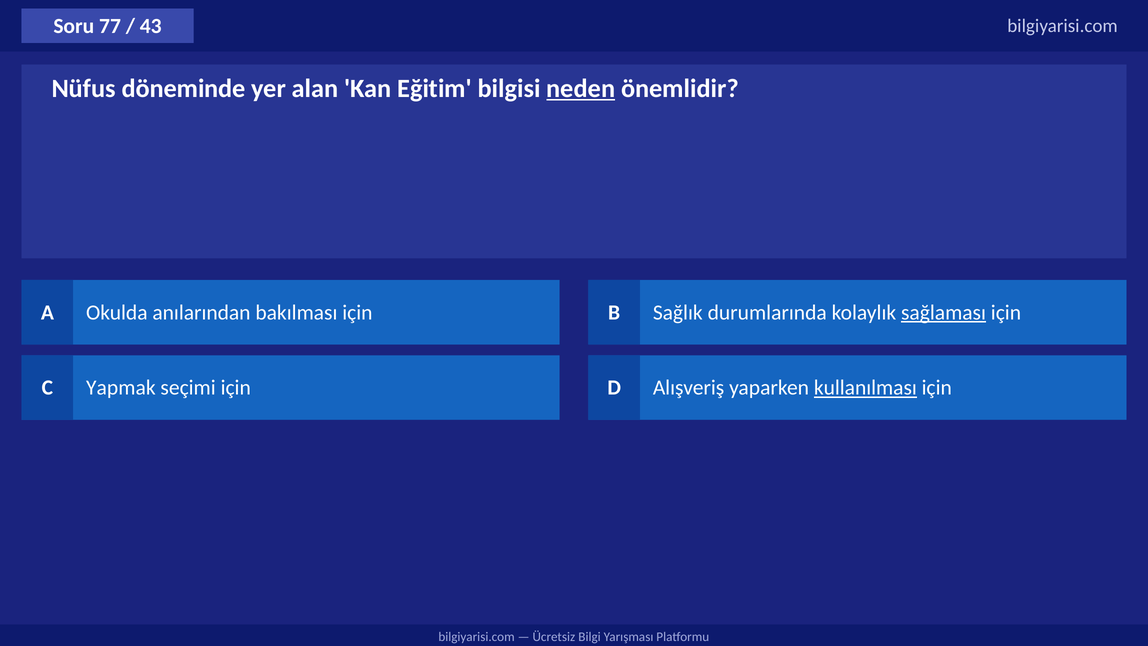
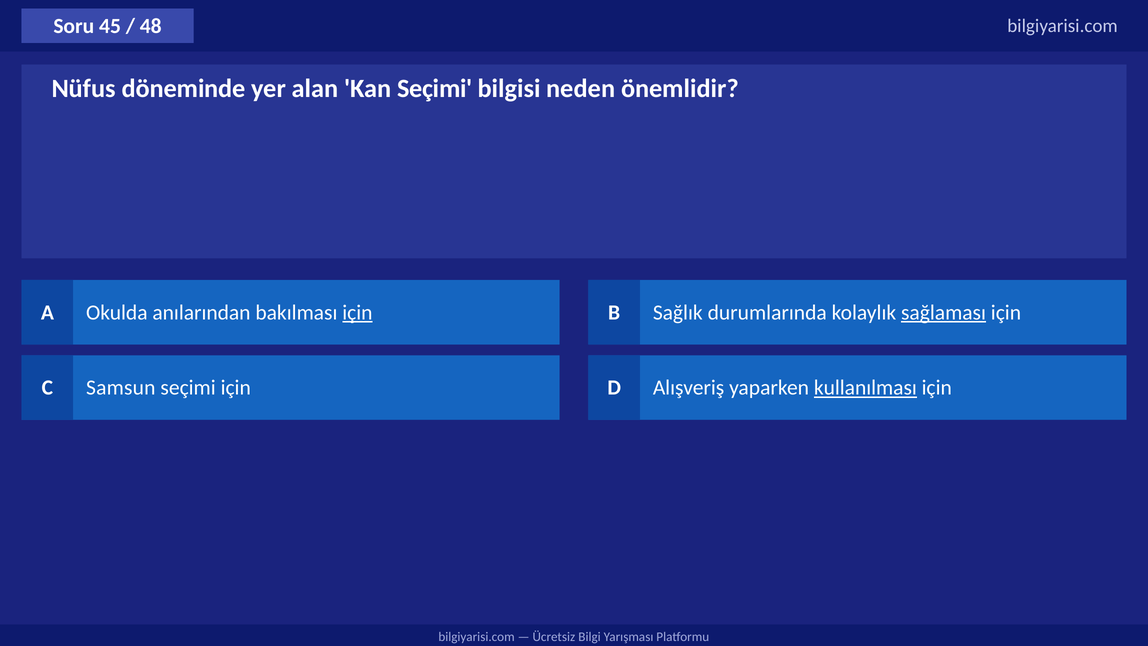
77: 77 -> 45 (110, 26)
43: 43 -> 48 (151, 26)
Kan Eğitim: Eğitim -> Seçimi (435, 88)
neden underline: present -> none (581, 88)
için underline: none -> present (357, 312)
Yapmak: Yapmak -> Samsun (121, 388)
